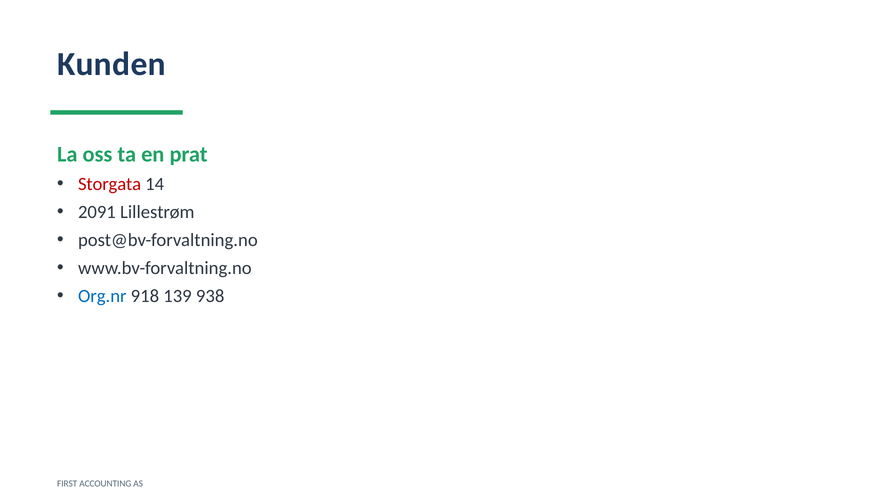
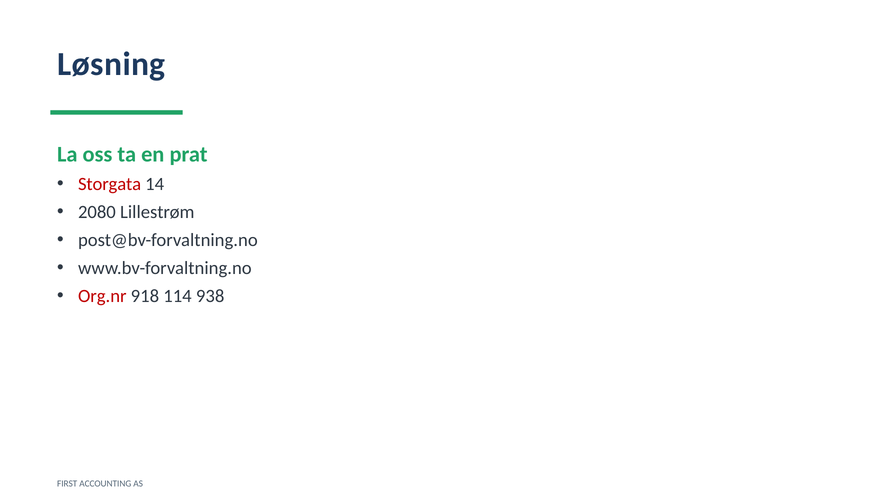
Kunden: Kunden -> Løsning (111, 64)
2091: 2091 -> 2080 (97, 212)
Org.nr colour: blue -> red (102, 296)
139: 139 -> 114 (178, 296)
